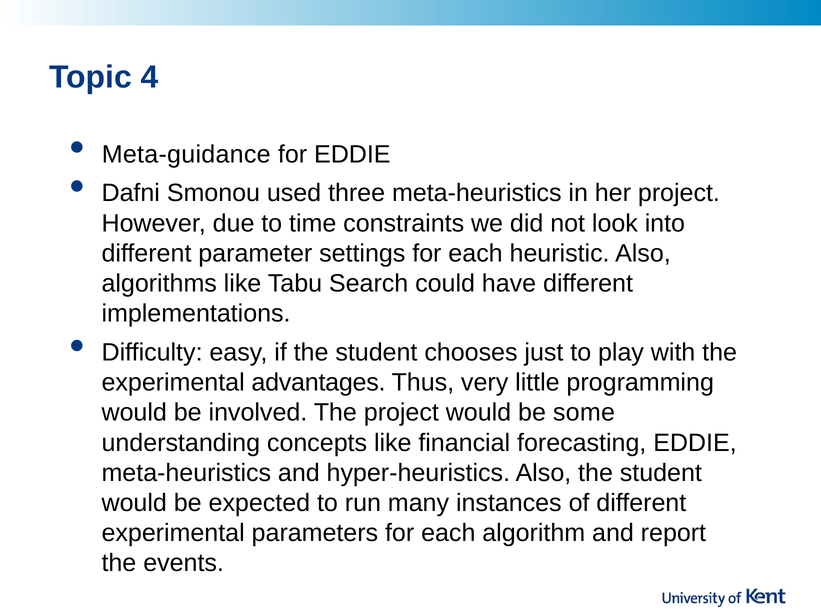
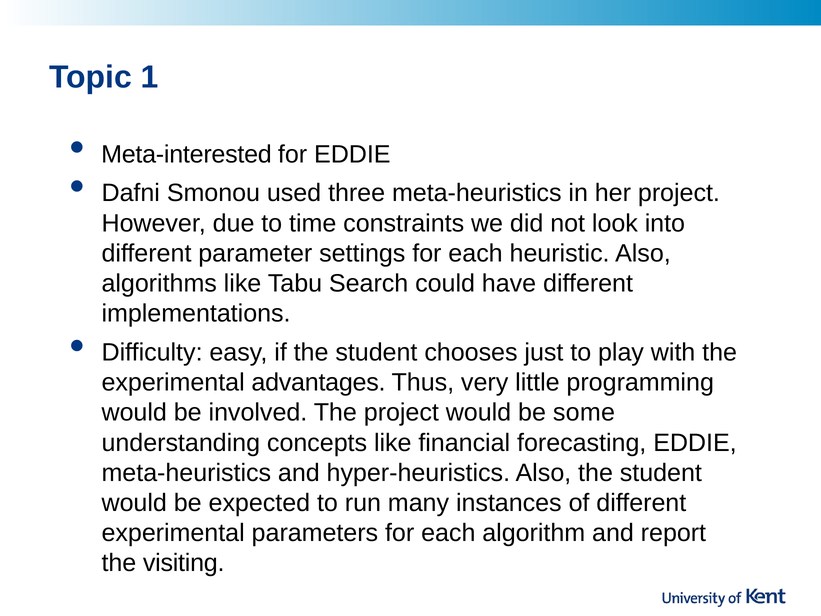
4: 4 -> 1 (149, 77)
Meta-guidance: Meta-guidance -> Meta-interested (186, 154)
events: events -> visiting (184, 563)
